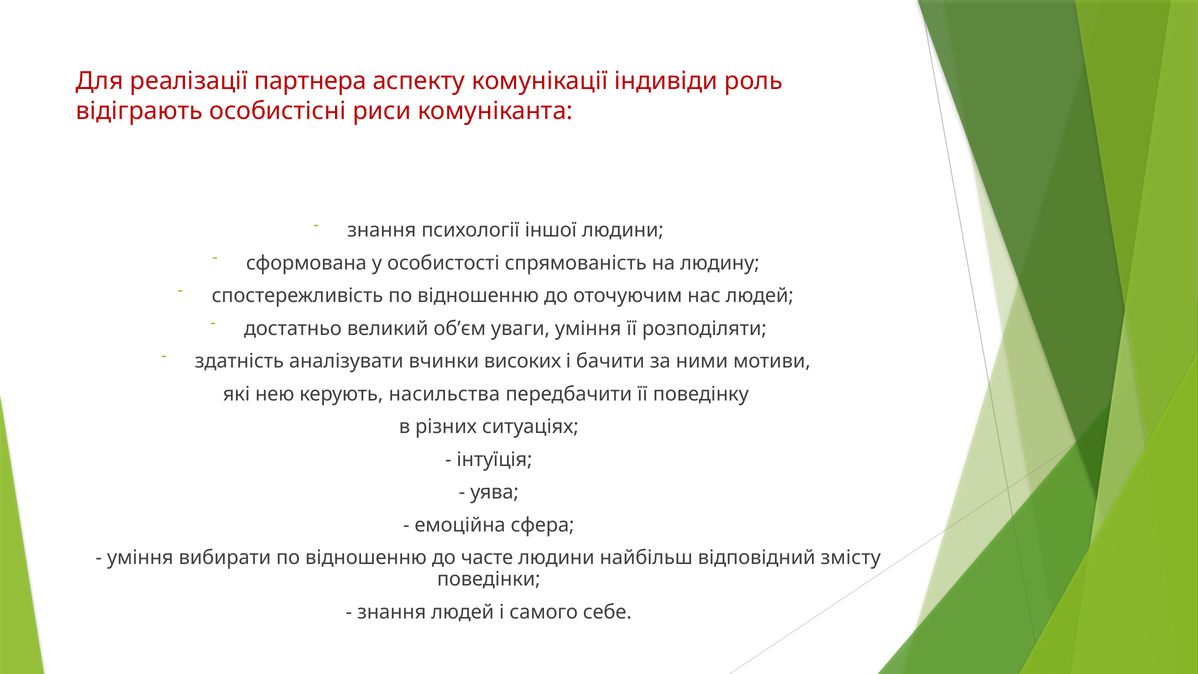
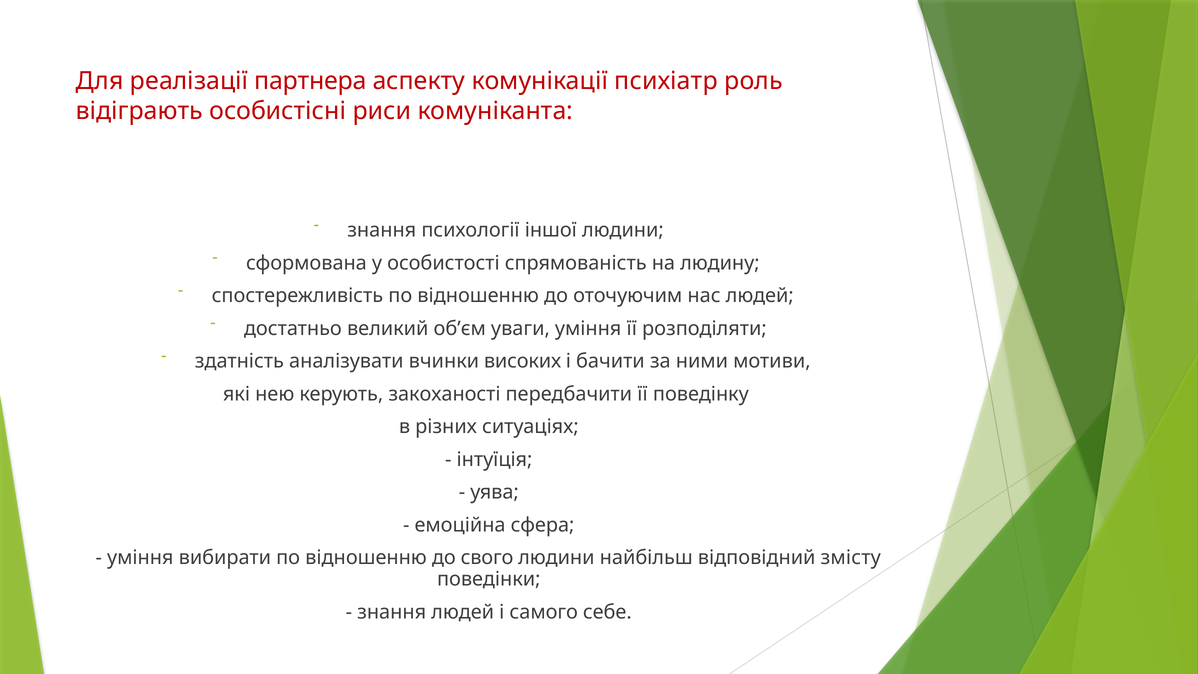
індивіди: індивіди -> психіатр (666, 81)
насильства: насильства -> закоханості (444, 394)
часте: часте -> свого (487, 558)
